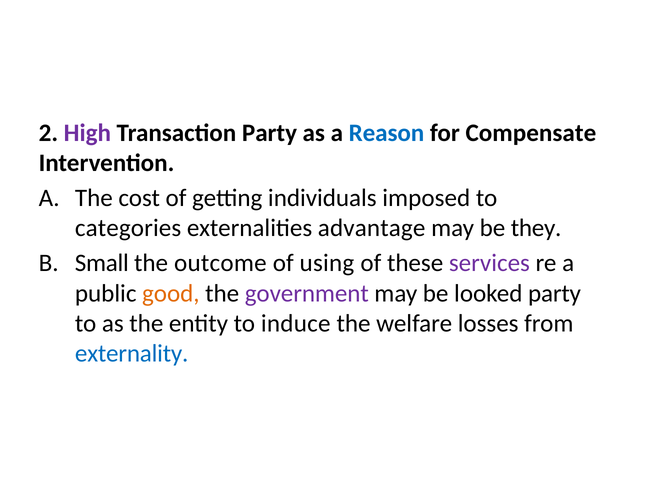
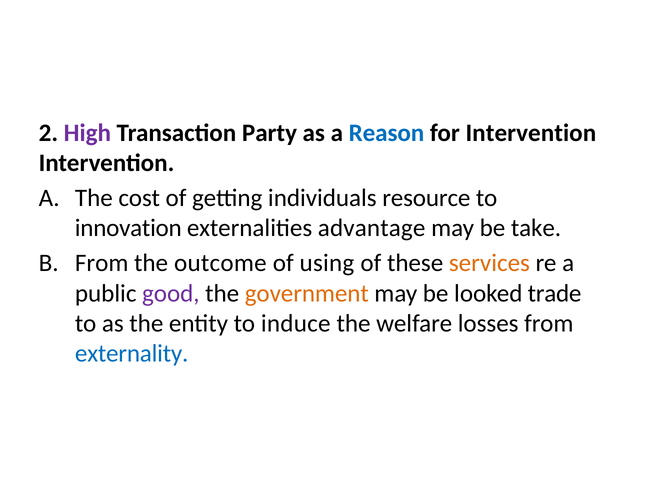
for Compensate: Compensate -> Intervention (531, 133)
imposed: imposed -> resource (426, 198)
categories: categories -> innovation (128, 228)
they: they -> take (536, 228)
Small: Small -> From (102, 263)
services colour: purple -> orange (489, 263)
good colour: orange -> purple (171, 293)
government colour: purple -> orange (307, 293)
looked party: party -> trade (555, 293)
